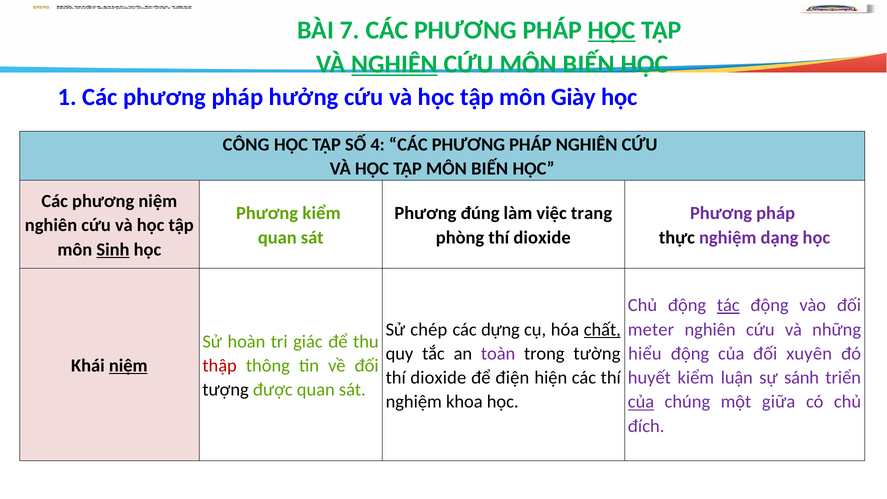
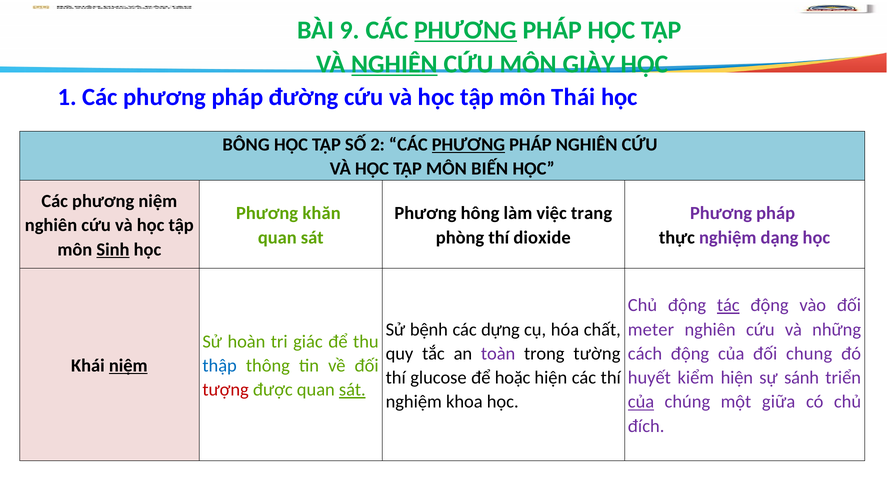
7: 7 -> 9 (350, 30)
PHƯƠNG underline: none -> present (466, 30)
HỌC underline: present -> none (612, 30)
CỨU MÔN BIẾN: BIẾN -> GIÀY (589, 64)
hưởng: hưởng -> đường (304, 97)
Giày: Giày -> Thái (573, 97)
CÔNG: CÔNG -> BÔNG (246, 145)
4: 4 -> 2 (378, 145)
PHƯƠNG underline: none -> present (468, 145)
Phương kiểm: kiểm -> khăn (322, 213)
đúng: đúng -> hông (480, 213)
chép: chép -> bệnh (429, 329)
chất underline: present -> none (602, 329)
hiểu: hiểu -> cách (645, 354)
xuyên: xuyên -> chung (809, 354)
thập colour: red -> blue (220, 366)
dioxide: dioxide -> glucose (438, 378)
điện: điện -> hoặc (513, 378)
kiểm luận: luận -> hiện (737, 378)
tượng colour: black -> red (226, 390)
sát underline: none -> present (352, 390)
